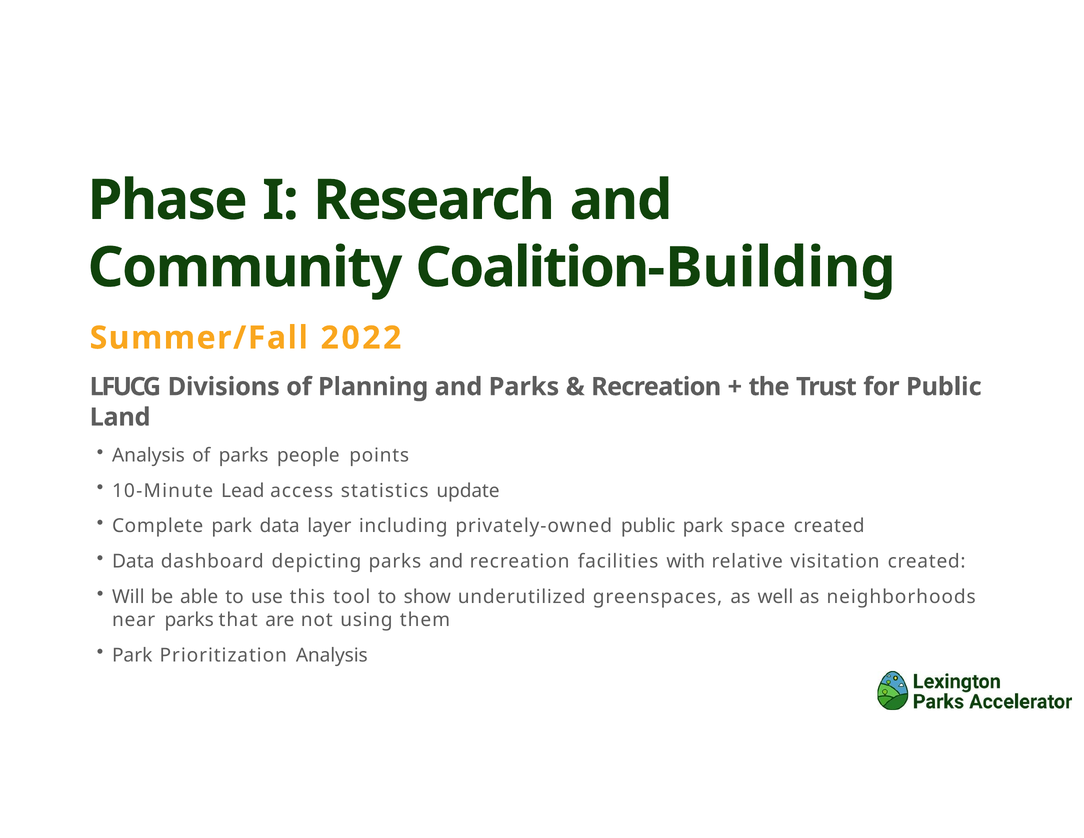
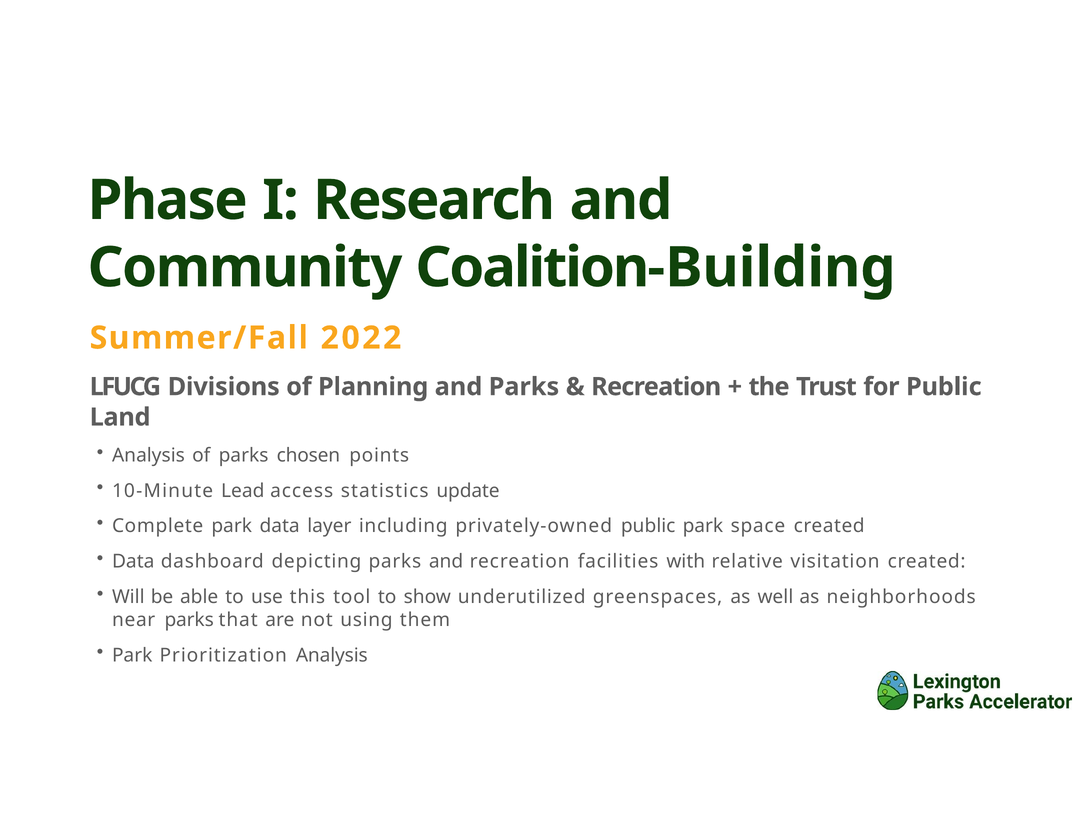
people: people -> chosen (308, 455)
